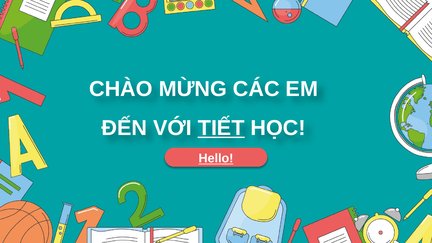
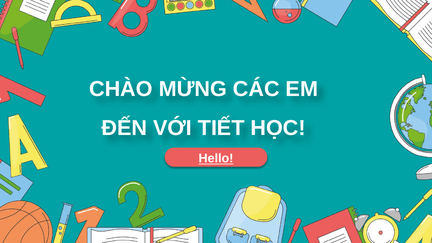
TIẾT underline: present -> none (221, 128)
